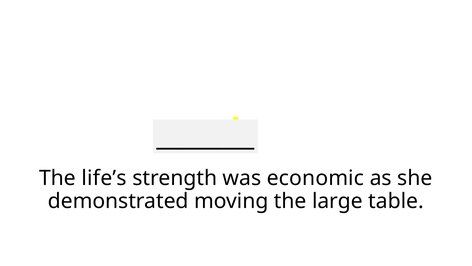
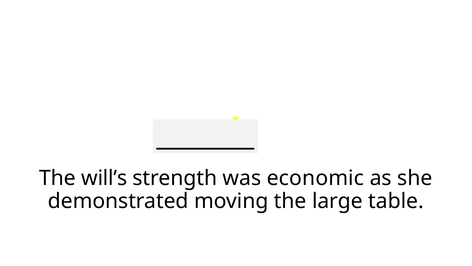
life’s: life’s -> will’s (104, 178)
